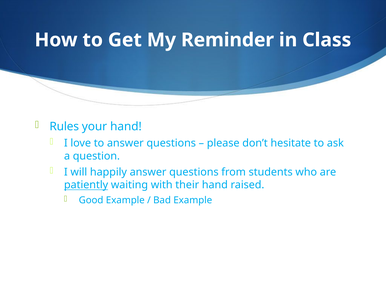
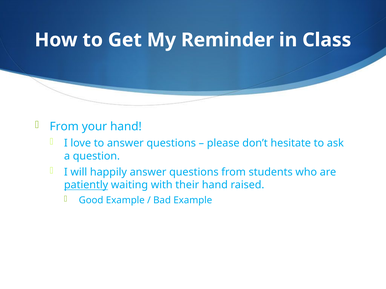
Rules: Rules -> From (64, 127)
